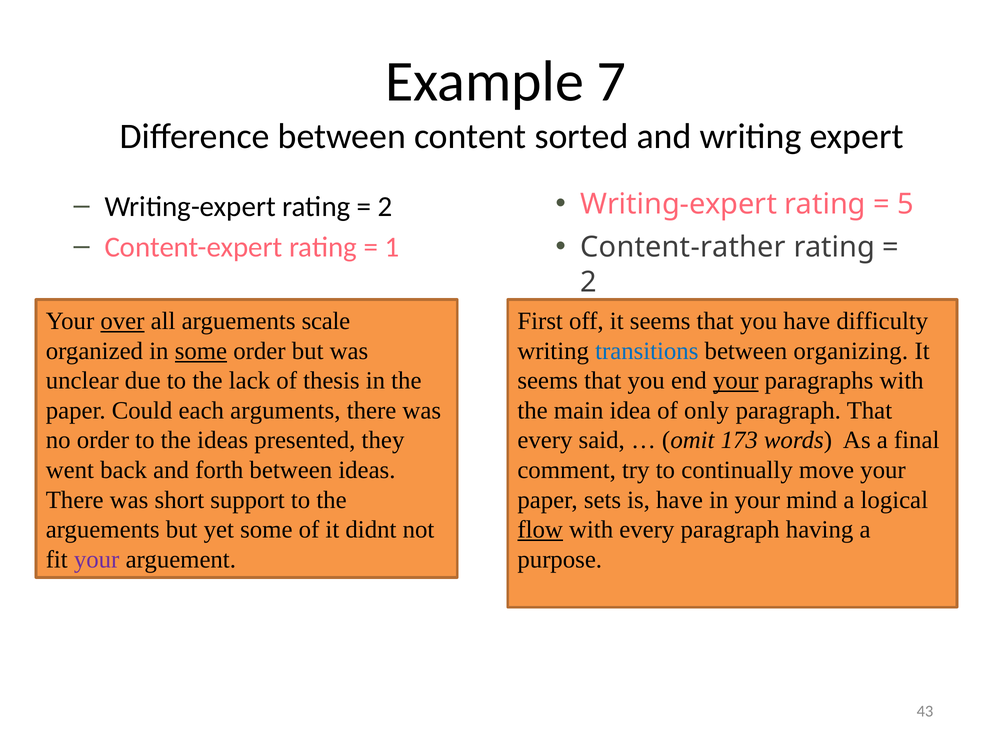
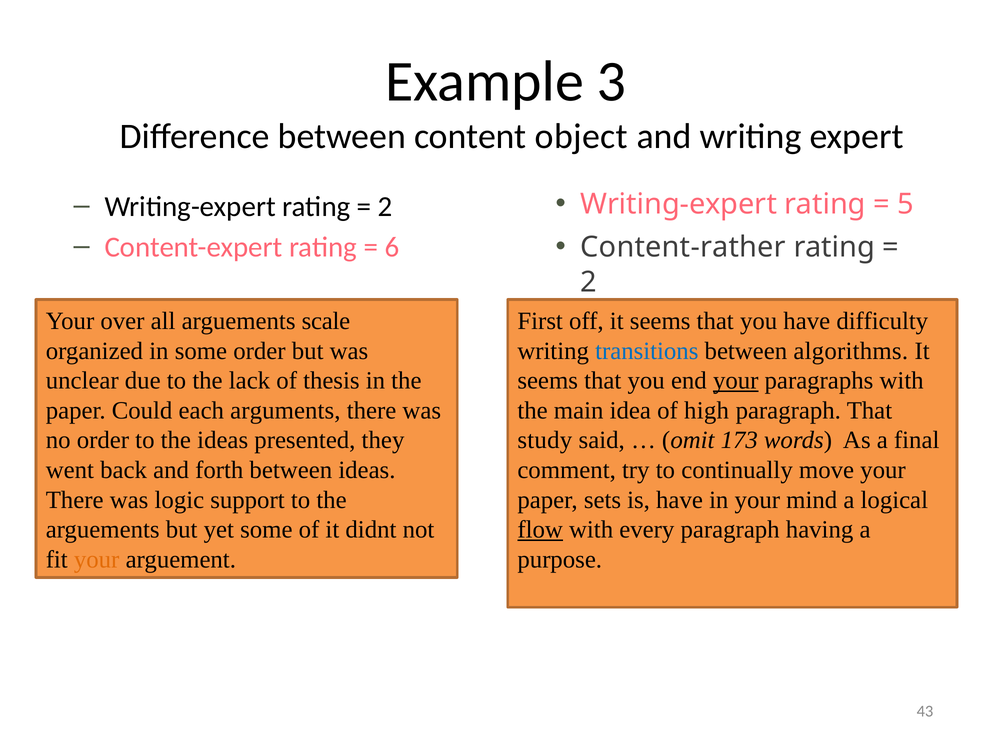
7: 7 -> 3 (612, 82)
sorted: sorted -> object (581, 137)
1: 1 -> 6 (392, 247)
over underline: present -> none (122, 321)
some underline: present -> none (201, 351)
organizing: organizing -> algorithms (851, 351)
only: only -> high (707, 410)
every: every -> study (545, 440)
short: short -> logic (179, 500)
your colour: purple -> orange (97, 559)
